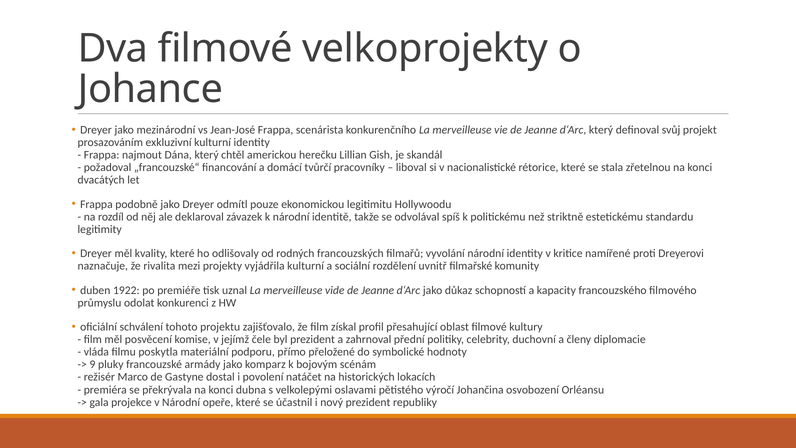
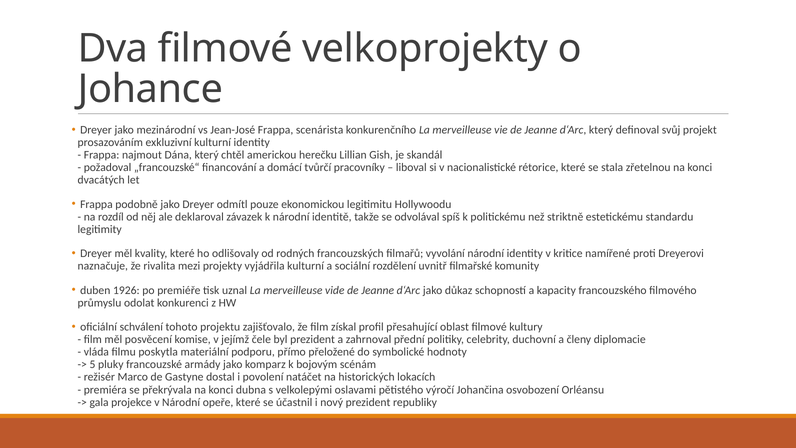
1922: 1922 -> 1926 (126, 290)
9: 9 -> 5 (92, 364)
